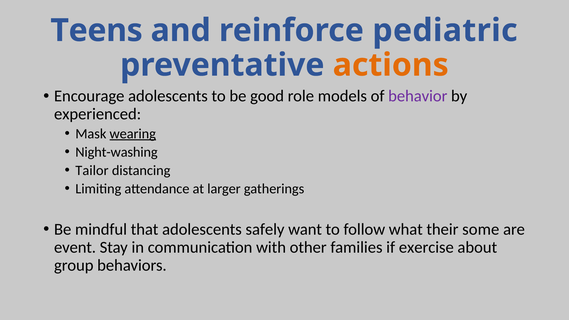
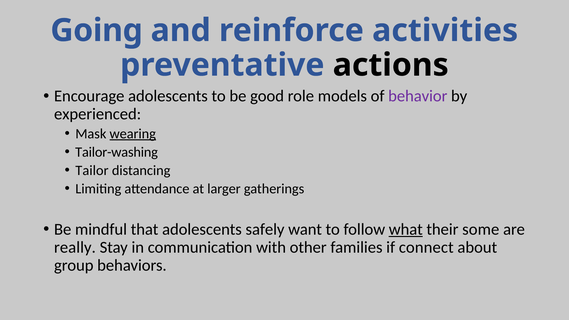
Teens: Teens -> Going (97, 30)
pediatric: pediatric -> activities (445, 30)
actions colour: orange -> black (391, 65)
Night-washing: Night-washing -> Tailor-washing (117, 152)
what underline: none -> present (406, 230)
event: event -> really (75, 247)
exercise: exercise -> connect (426, 247)
